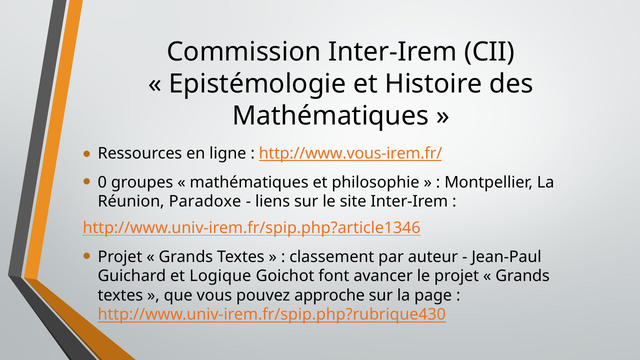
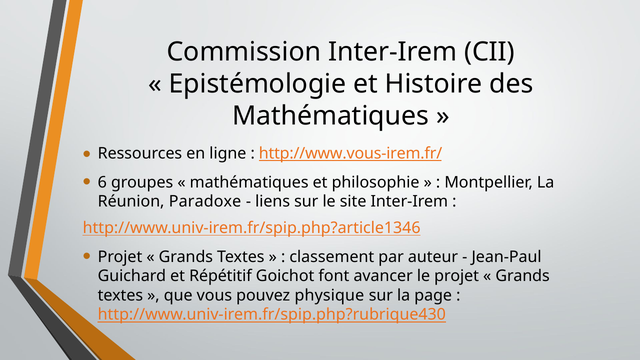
0: 0 -> 6 (102, 182)
Logique: Logique -> Répétitif (220, 276)
approche: approche -> physique (329, 295)
